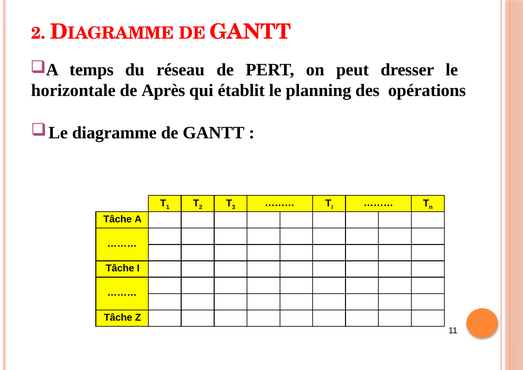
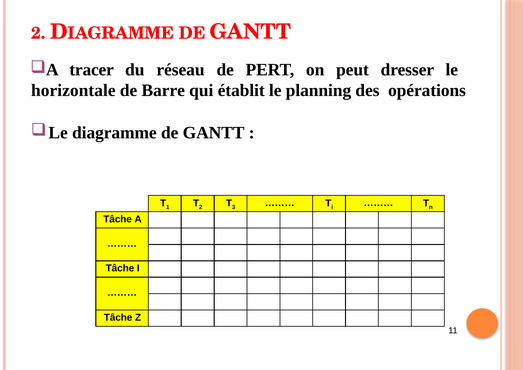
temps: temps -> tracer (92, 70)
Après: Après -> Barre (163, 90)
